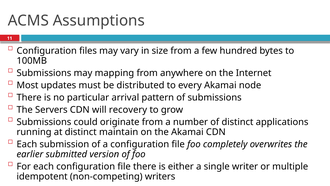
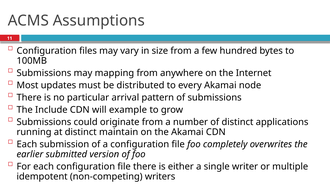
Servers: Servers -> Include (51, 110)
recovery: recovery -> example (128, 110)
